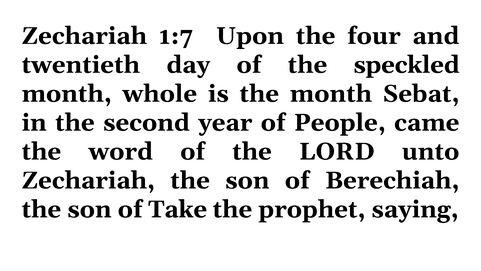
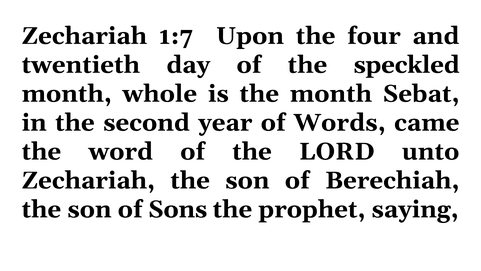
People: People -> Words (340, 123)
Take: Take -> Sons (178, 209)
